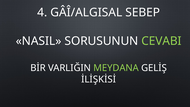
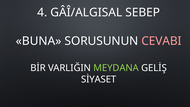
NASIL: NASIL -> BUNA (39, 41)
CEVABI colour: light green -> pink (161, 41)
İLİŞKİSİ: İLİŞKİSİ -> SİYASET (99, 79)
